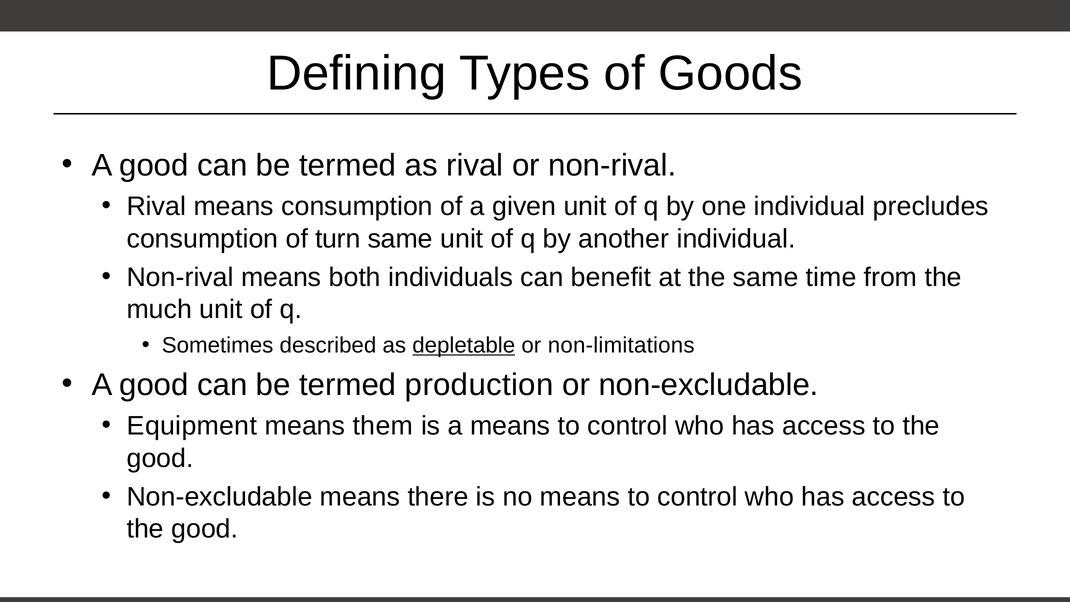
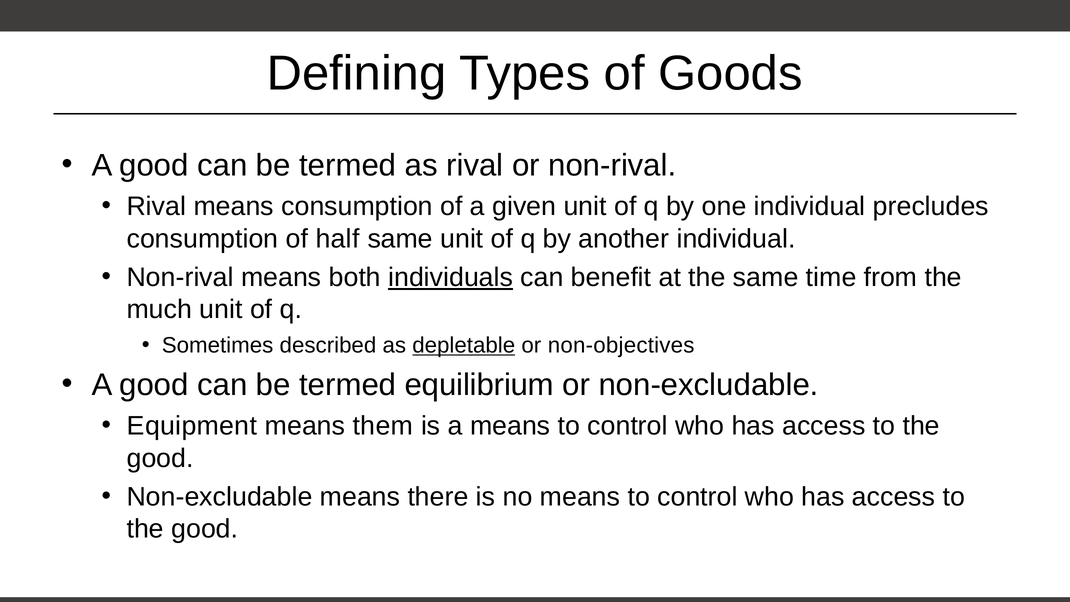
turn: turn -> half (338, 239)
individuals underline: none -> present (451, 277)
non-limitations: non-limitations -> non-objectives (621, 345)
production: production -> equilibrium (479, 385)
